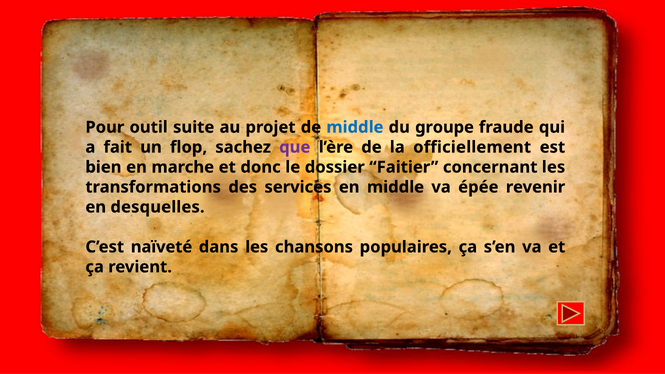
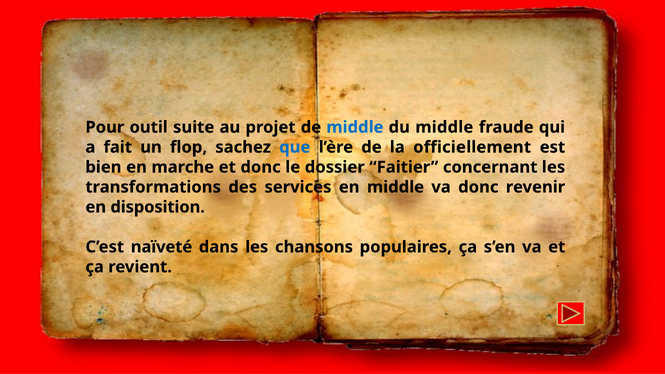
du groupe: groupe -> middle (444, 127)
que colour: purple -> blue (295, 147)
va épée: épée -> donc (478, 187)
desquelles: desquelles -> disposition (158, 207)
